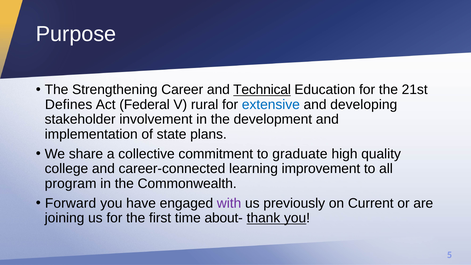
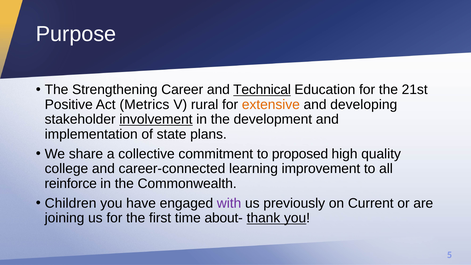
Defines: Defines -> Positive (69, 105)
Federal: Federal -> Metrics (144, 105)
extensive colour: blue -> orange (271, 105)
involvement underline: none -> present (156, 119)
graduate: graduate -> proposed (300, 154)
program: program -> reinforce (71, 183)
Forward: Forward -> Children (71, 203)
